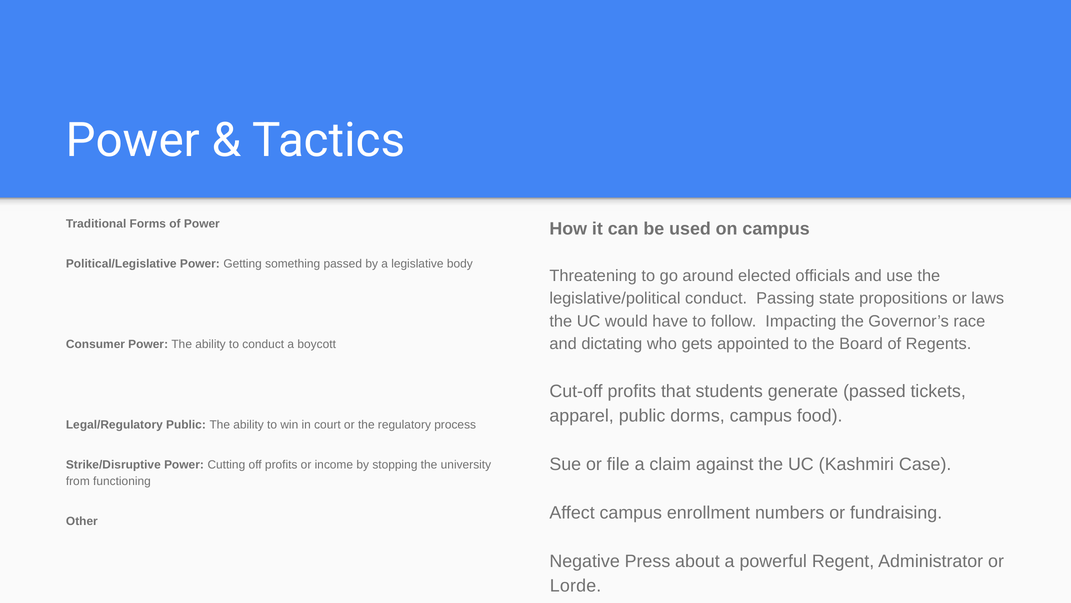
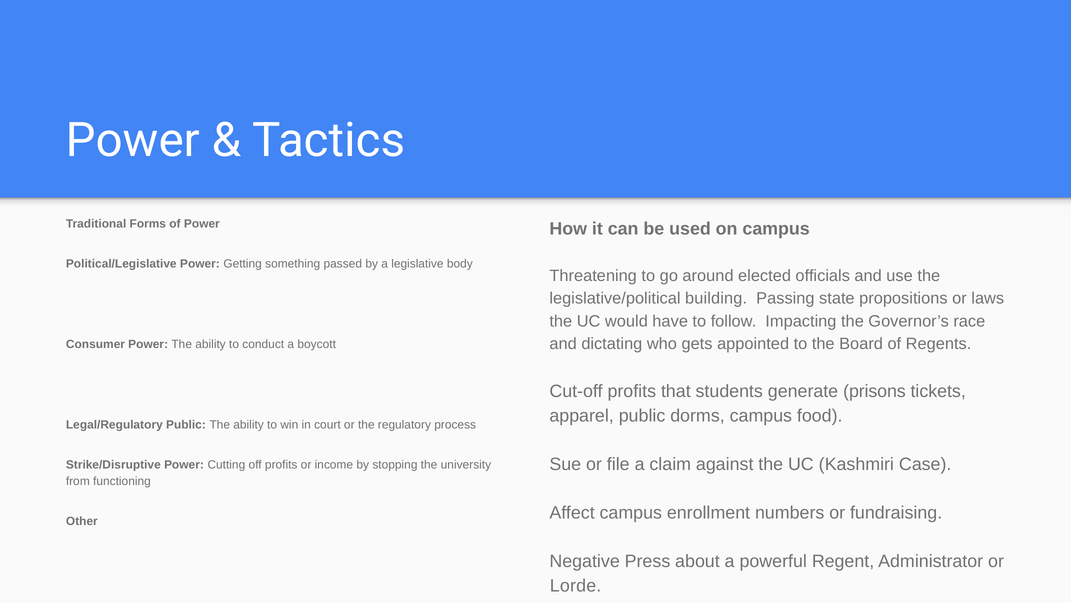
legislative/political conduct: conduct -> building (716, 298)
generate passed: passed -> prisons (874, 391)
